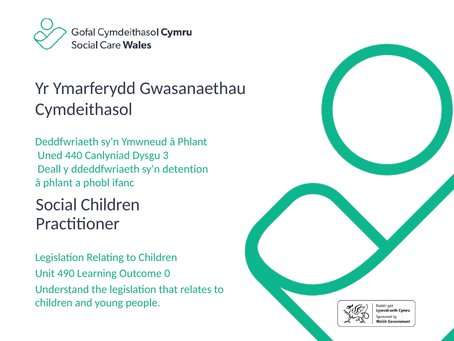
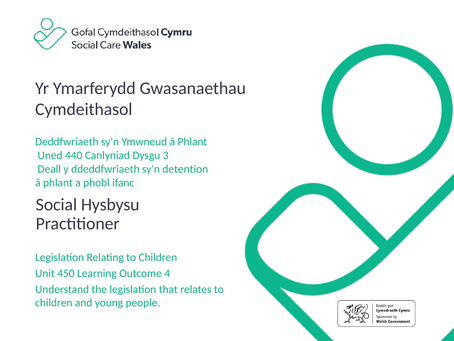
Social Children: Children -> Hysbysu (110, 204)
490: 490 -> 450 (66, 273)
0: 0 -> 4 (167, 273)
